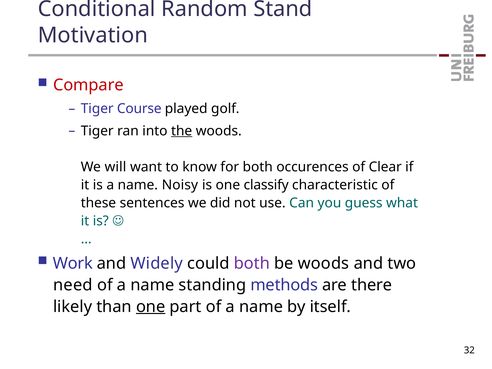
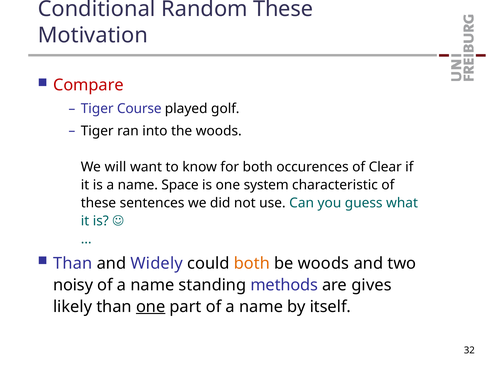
Random Stand: Stand -> These (283, 9)
the underline: present -> none (182, 131)
Noisy: Noisy -> Space (180, 185)
classify: classify -> system (266, 185)
Work: Work -> Than (73, 263)
both colour: purple -> orange (252, 263)
need: need -> noisy (73, 285)
there: there -> gives (372, 285)
